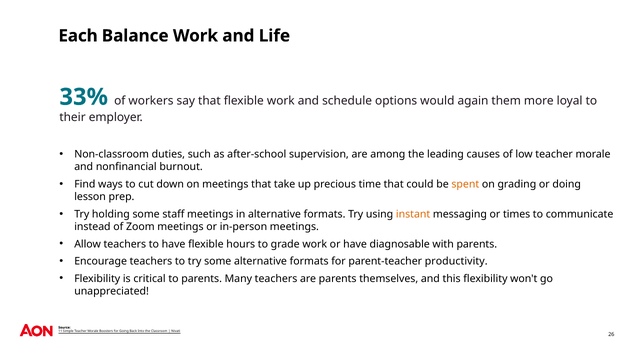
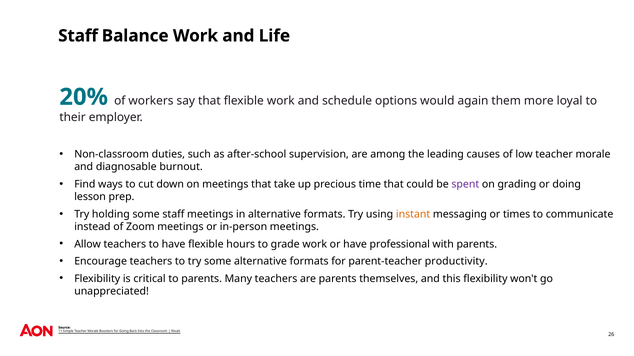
Each: Each -> Staff (78, 36)
33%: 33% -> 20% (84, 97)
nonfinancial: nonfinancial -> diagnosable (126, 167)
spent colour: orange -> purple (465, 185)
diagnosable: diagnosable -> professional (400, 245)
